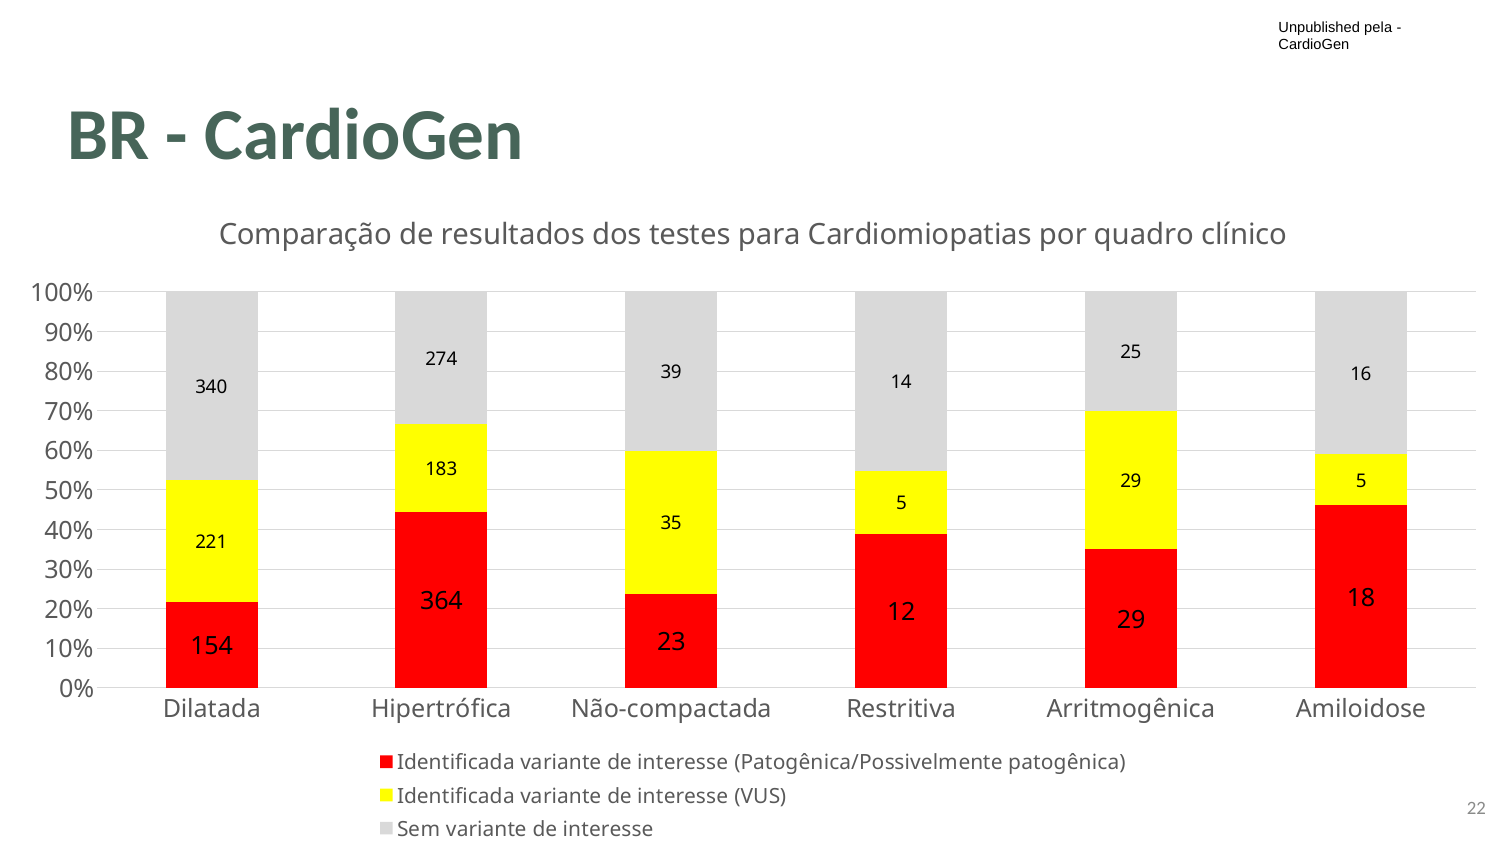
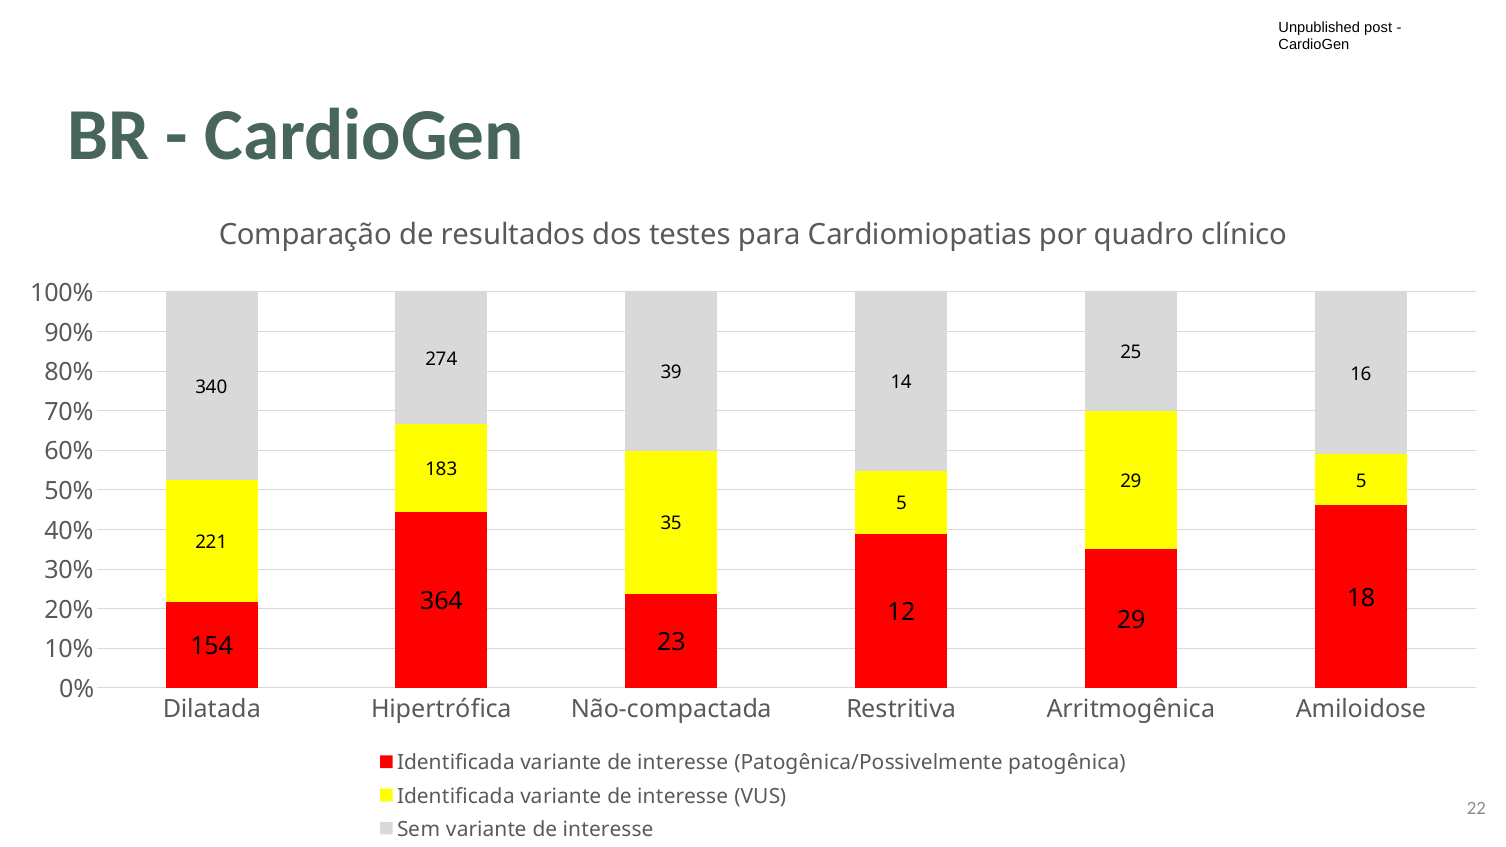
pela: pela -> post (1378, 28)
